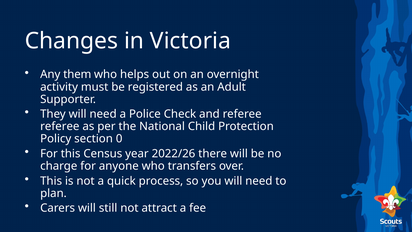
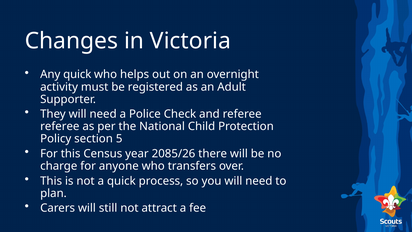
Any them: them -> quick (77, 74)
0: 0 -> 5 (119, 139)
2022/26: 2022/26 -> 2085/26 (174, 154)
